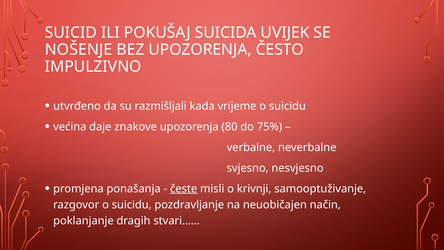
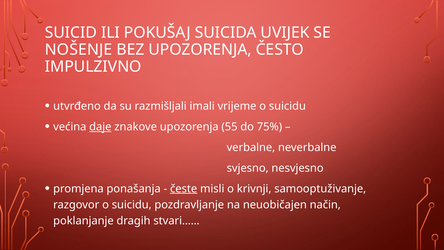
kada: kada -> imali (202, 106)
daje underline: none -> present (100, 127)
80: 80 -> 55 (230, 127)
